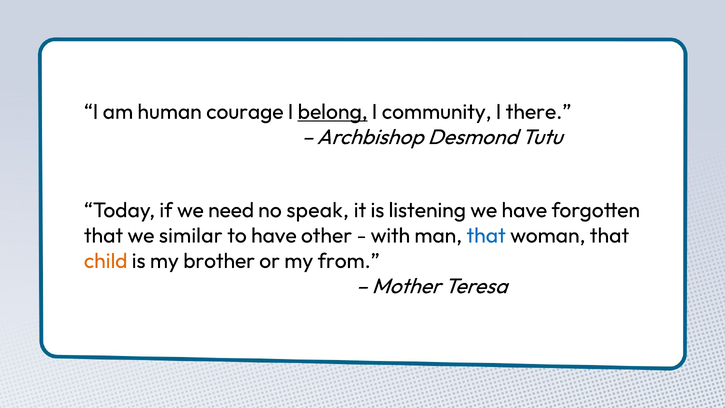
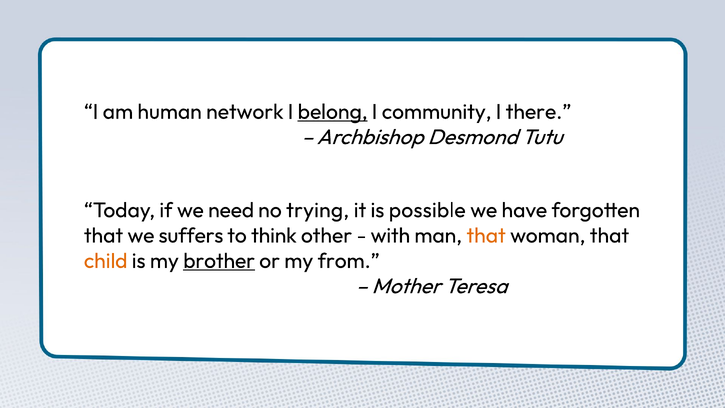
courage: courage -> network (245, 112)
speak: speak -> trying (318, 210)
listening: listening -> possible (427, 210)
similar: similar -> suffers (191, 235)
to have: have -> think (274, 235)
that colour: blue -> orange (486, 235)
brother underline: none -> present (219, 261)
